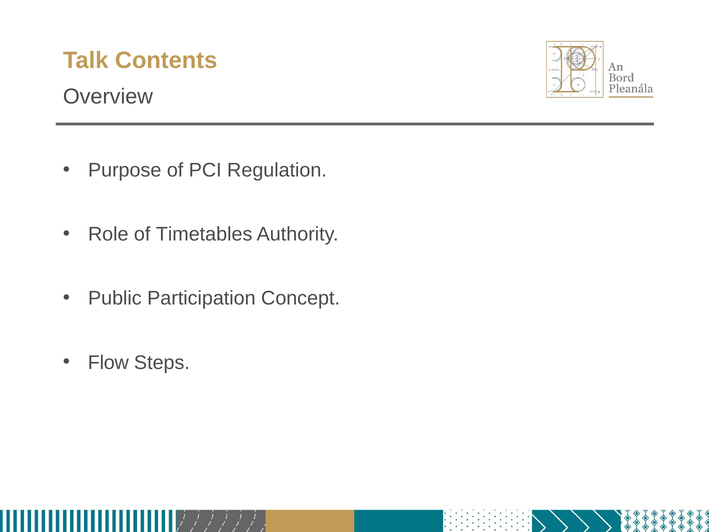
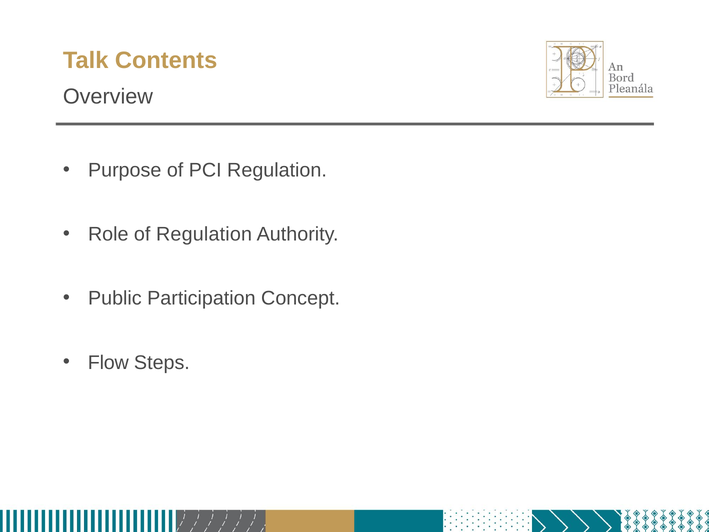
of Timetables: Timetables -> Regulation (204, 234)
